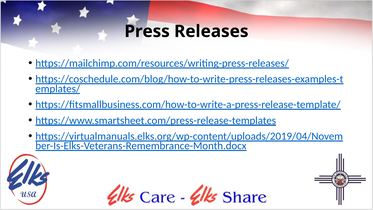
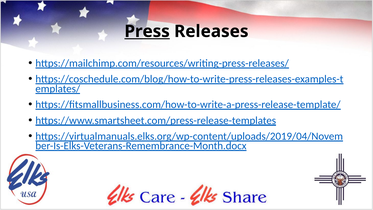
Press underline: none -> present (147, 31)
